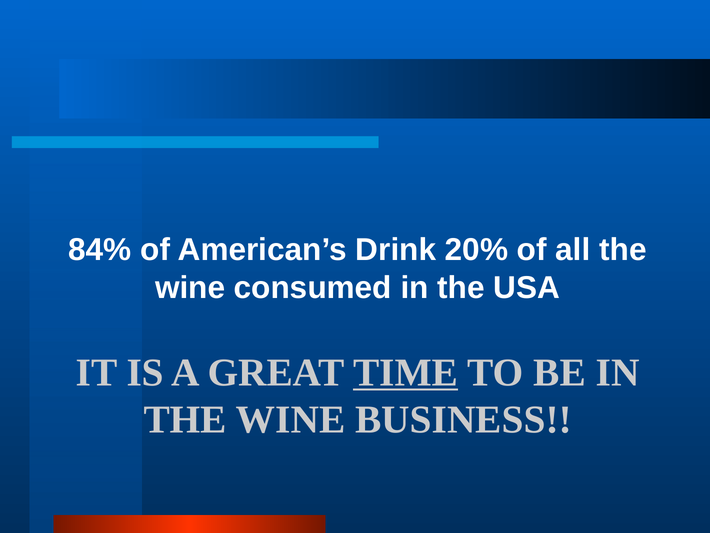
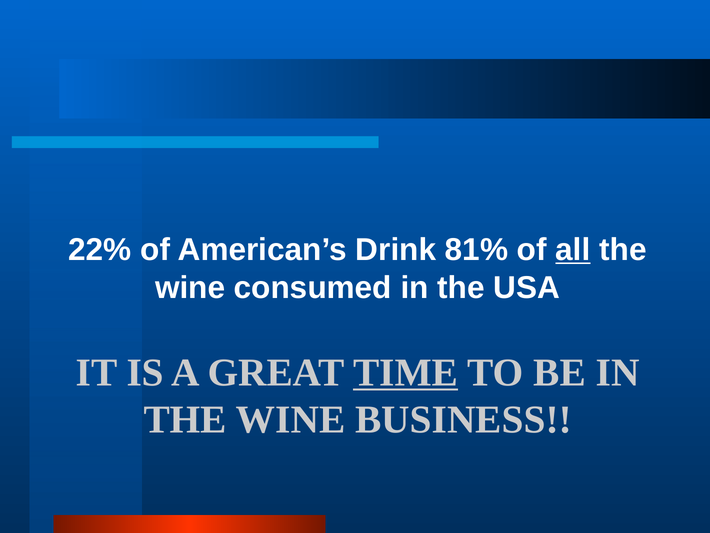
84%: 84% -> 22% (100, 249)
20%: 20% -> 81% (476, 249)
all underline: none -> present (573, 249)
